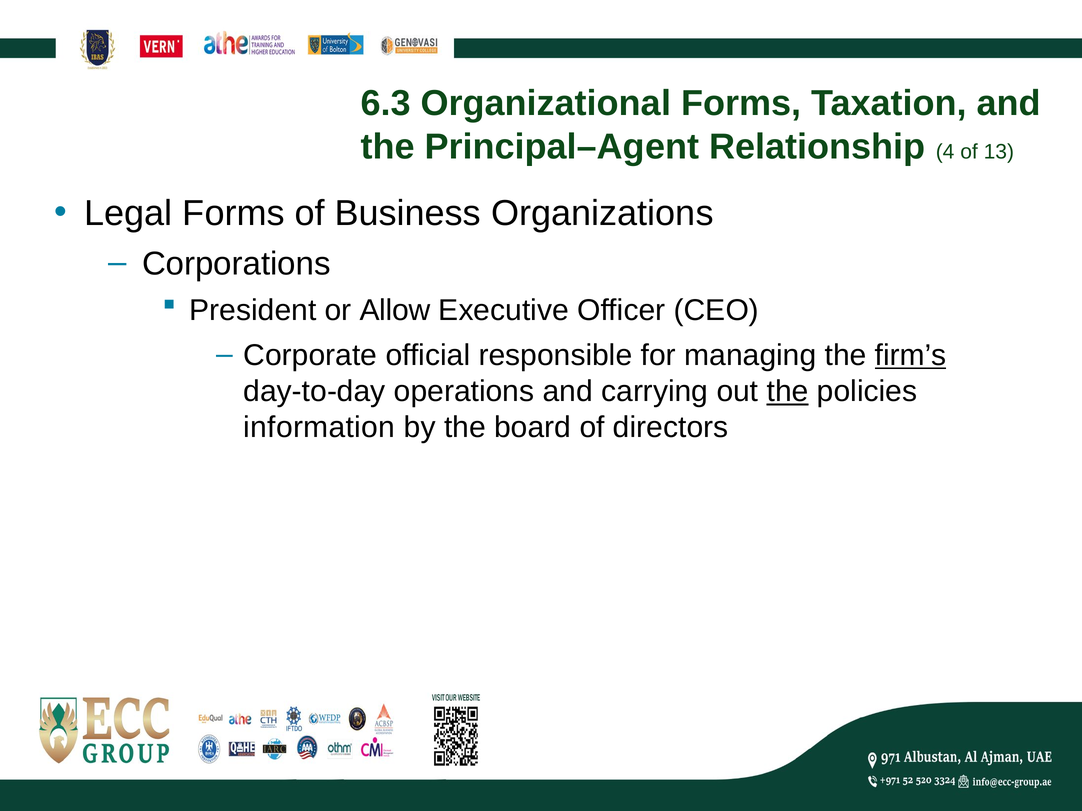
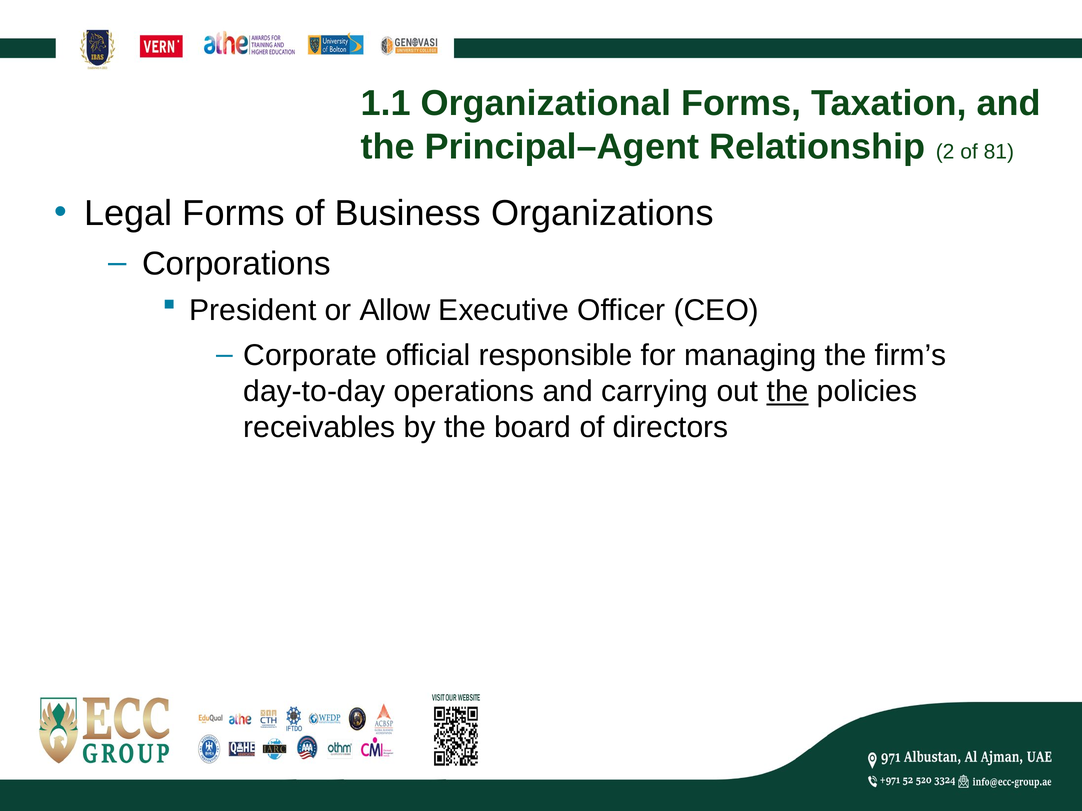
6.3: 6.3 -> 1.1 (386, 103)
4: 4 -> 2 (945, 152)
13: 13 -> 81 (999, 152)
firm’s underline: present -> none (911, 356)
information: information -> receivables (319, 428)
